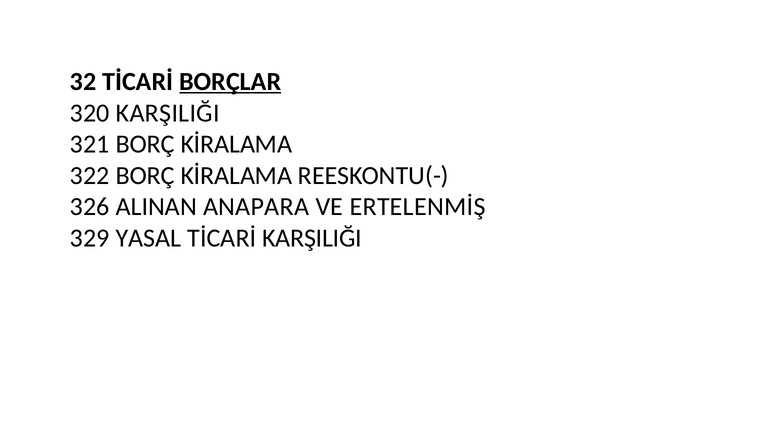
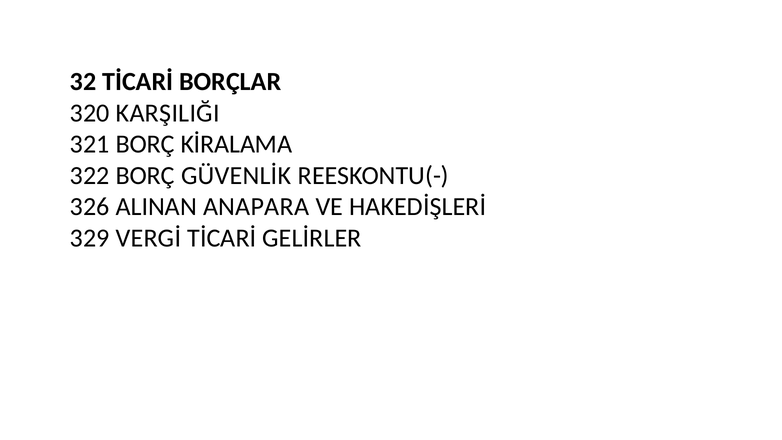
BORÇLAR underline: present -> none (230, 82)
322 BORÇ KİRALAMA: KİRALAMA -> GÜVENLİK (236, 175)
ERTELENMİŞ: ERTELENMİŞ -> HAKEDİŞLERİ (418, 207)
YASAL: YASAL -> VERGİ (148, 238)
TİCARİ KARŞILIĞI: KARŞILIĞI -> GELİRLER (312, 238)
